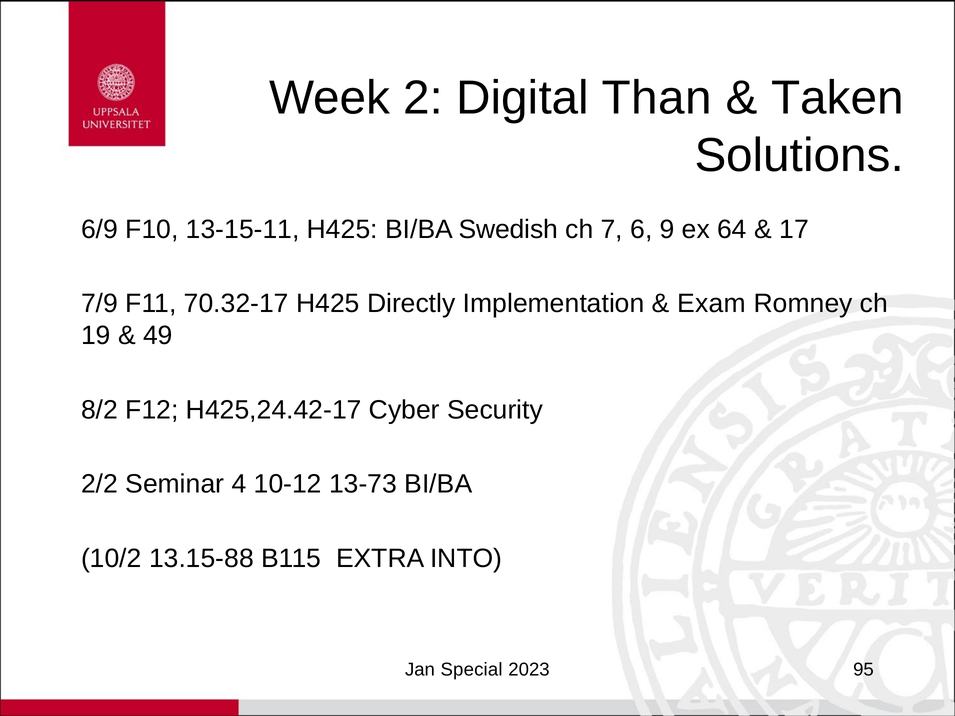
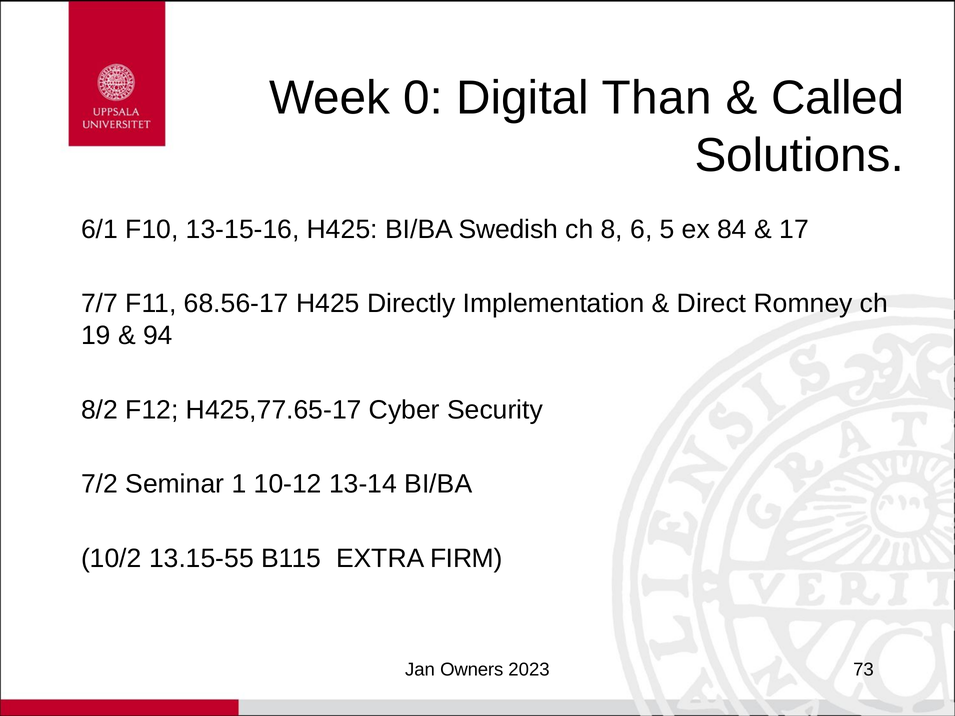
2: 2 -> 0 (423, 98)
Taken: Taken -> Called (838, 98)
6/9: 6/9 -> 6/1 (100, 229)
13-15-11: 13-15-11 -> 13-15-16 (243, 229)
7: 7 -> 8 (612, 229)
9: 9 -> 5 (667, 229)
64: 64 -> 84 (732, 229)
7/9: 7/9 -> 7/7 (100, 304)
70.32-17: 70.32-17 -> 68.56-17 (236, 304)
Exam: Exam -> Direct (712, 304)
49: 49 -> 94 (158, 336)
H425,24.42-17: H425,24.42-17 -> H425,77.65-17 (274, 410)
2/2: 2/2 -> 7/2 (100, 484)
4: 4 -> 1 (239, 484)
13-73: 13-73 -> 13-14 (363, 484)
13.15-88: 13.15-88 -> 13.15-55 (201, 558)
INTO: INTO -> FIRM (466, 558)
Special: Special -> Owners (472, 670)
95: 95 -> 73 (863, 670)
